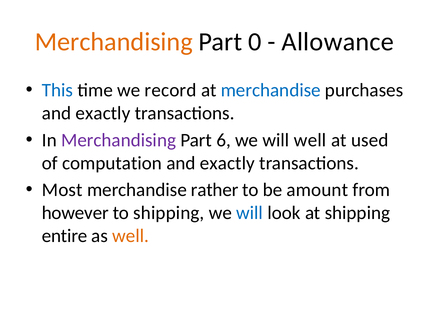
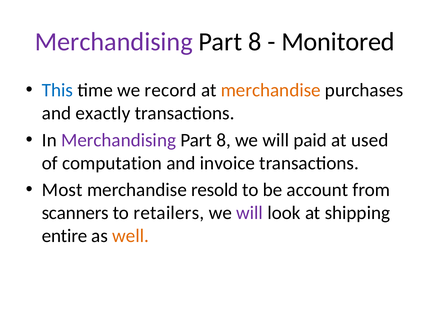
Merchandising colour: orange -> purple (114, 42)
0: 0 -> 8 (255, 42)
Allowance: Allowance -> Monitored (338, 42)
merchandise colour: blue -> orange (271, 90)
6: 6 -> 8 (224, 140)
will well: well -> paid (310, 140)
exactly: exactly -> invoice (227, 163)
rather: rather -> resold (215, 190)
amount: amount -> account (317, 190)
however: however -> scanners (75, 213)
to shipping: shipping -> retailers (169, 213)
will colour: blue -> purple (250, 213)
